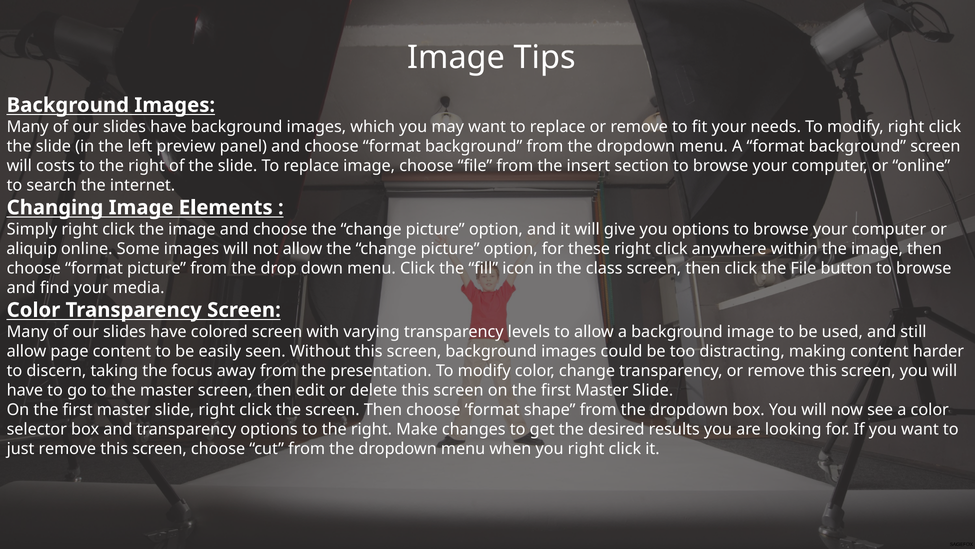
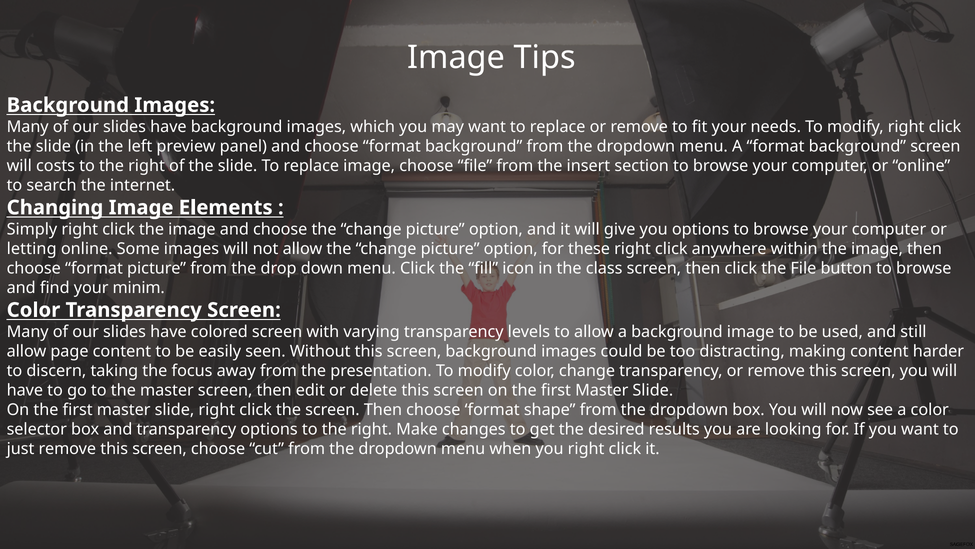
aliquip: aliquip -> letting (32, 249)
media: media -> minim (139, 288)
